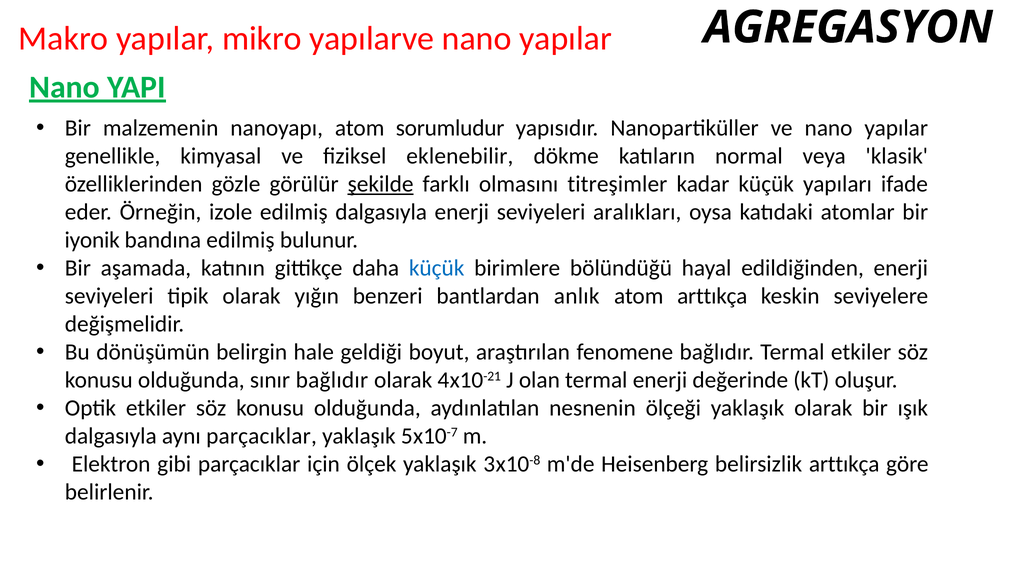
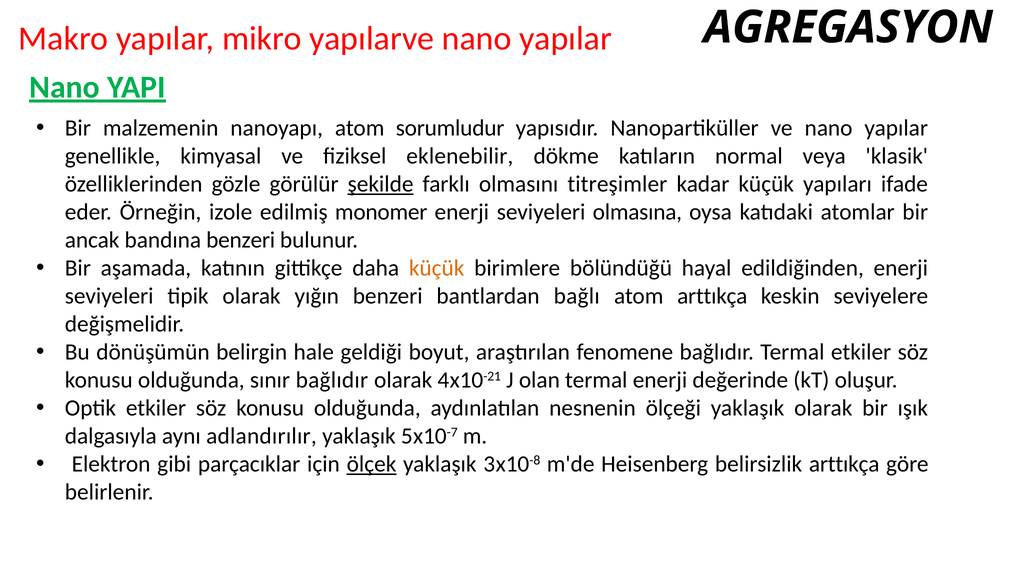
edilmiş dalgasıyla: dalgasıyla -> monomer (381, 212)
aralıkları: aralıkları -> olmasına (637, 212)
iyonik: iyonik -> ancak (92, 240)
bandına edilmiş: edilmiş -> benzeri (241, 240)
küçük colour: blue -> orange (437, 268)
anlık: anlık -> bağlı (577, 296)
aynı parçacıklar: parçacıklar -> adlandırılır (261, 436)
ölçek underline: none -> present (372, 464)
